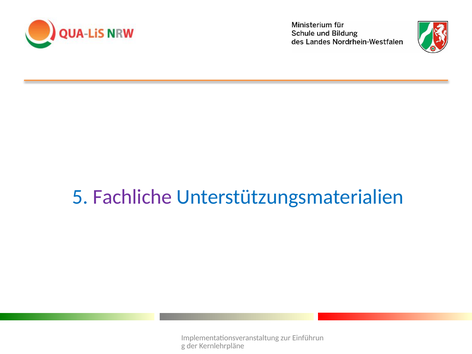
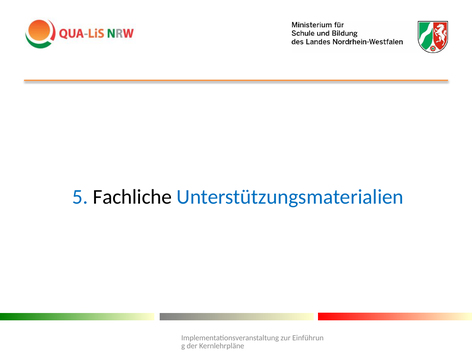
Fachliche colour: purple -> black (132, 197)
